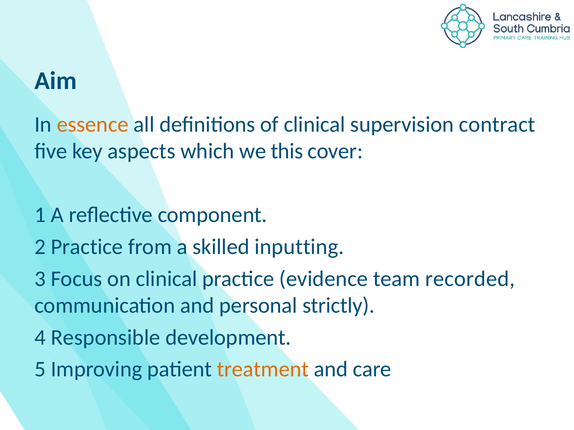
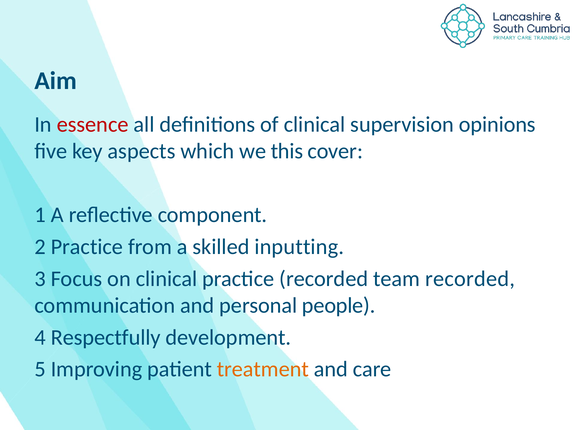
essence colour: orange -> red (93, 125)
contract: contract -> opinions (497, 125)
practice evidence: evidence -> recorded (324, 279)
strictly: strictly -> people (339, 306)
Responsible: Responsible -> Respectfully (106, 338)
